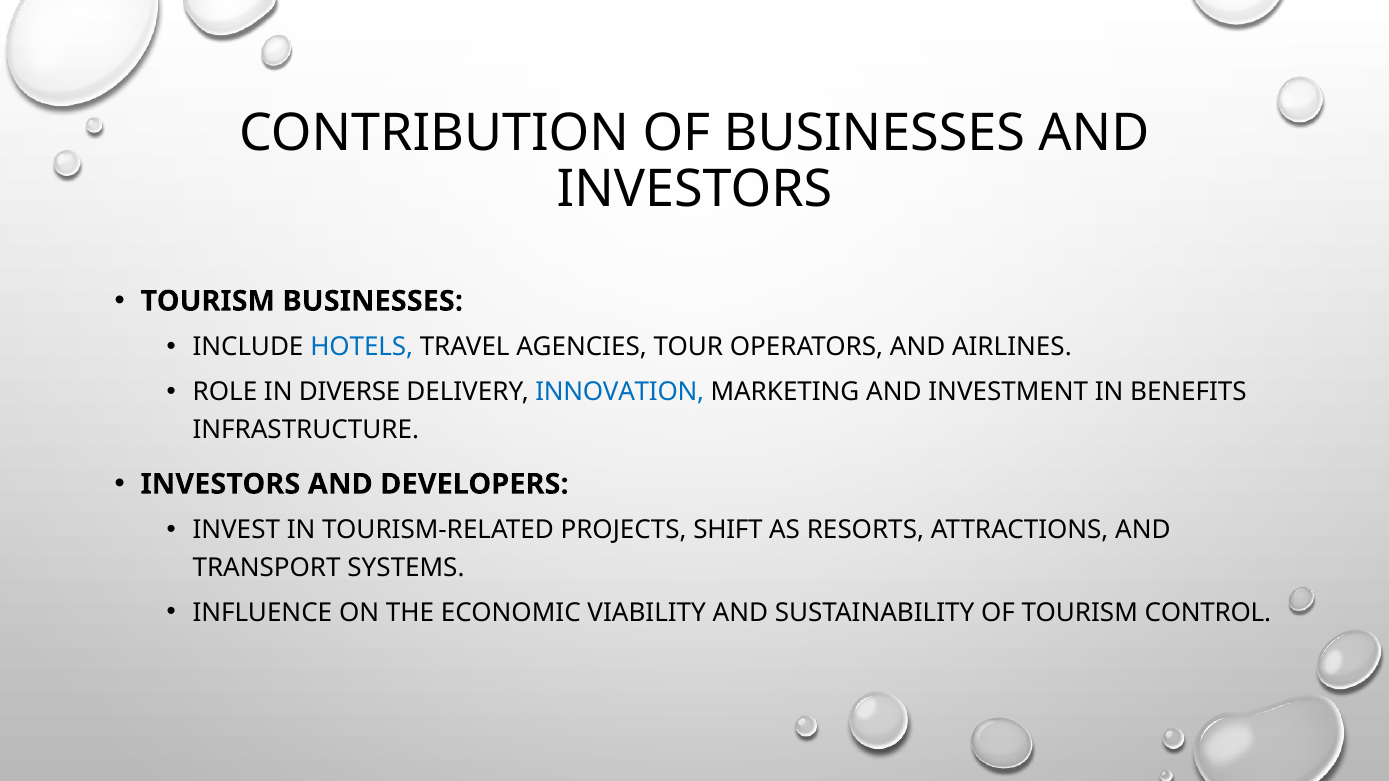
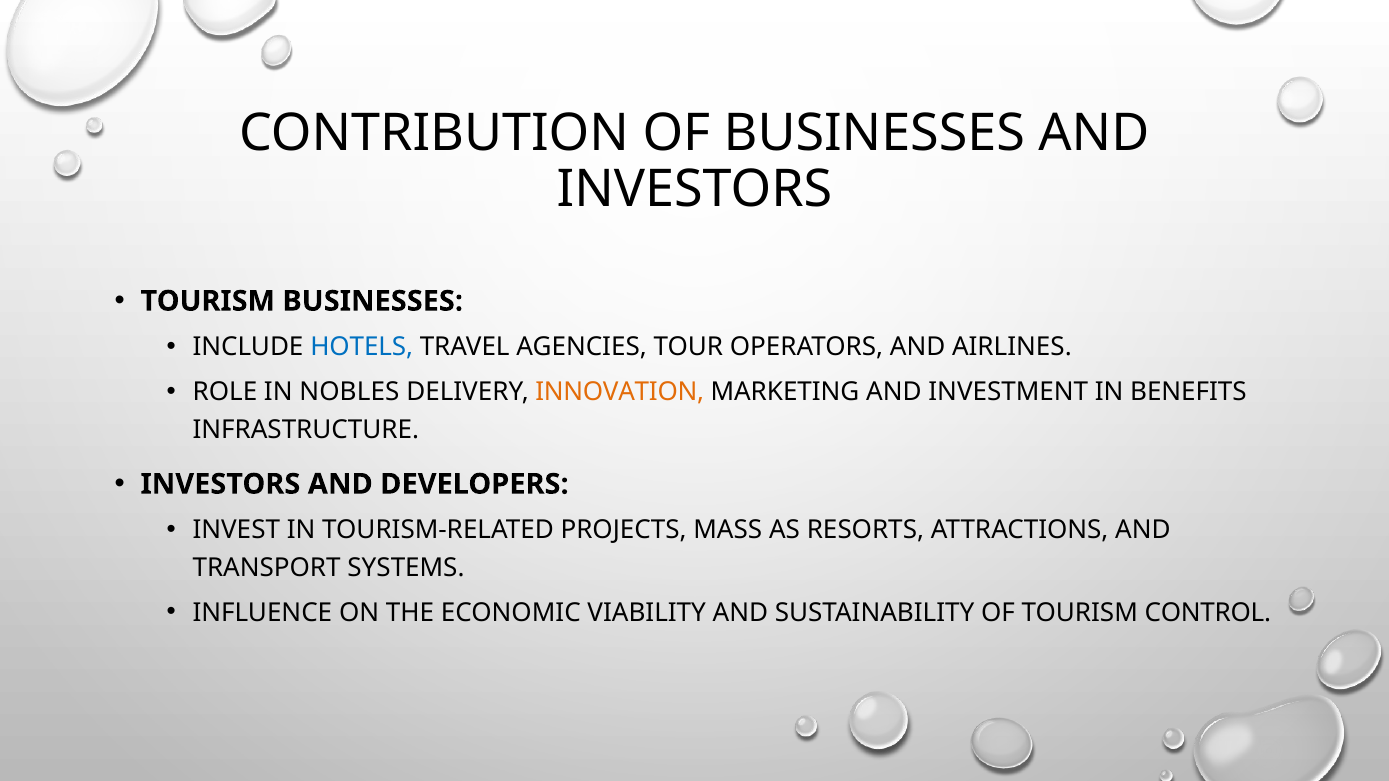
DIVERSE: DIVERSE -> NOBLES (349, 392)
INNOVATION colour: blue -> orange (620, 392)
SHIFT: SHIFT -> MASS (728, 531)
